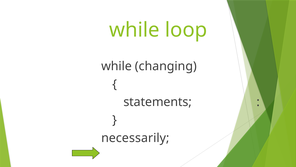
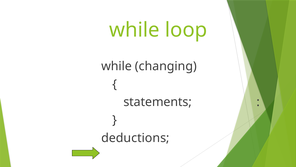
necessarily: necessarily -> deductions (135, 138)
